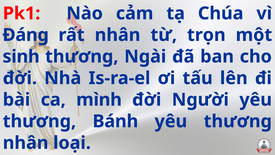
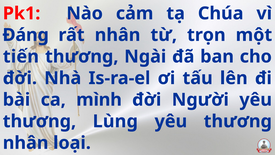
sinh: sinh -> tiến (21, 56)
Bánh: Bánh -> Lùng (115, 121)
